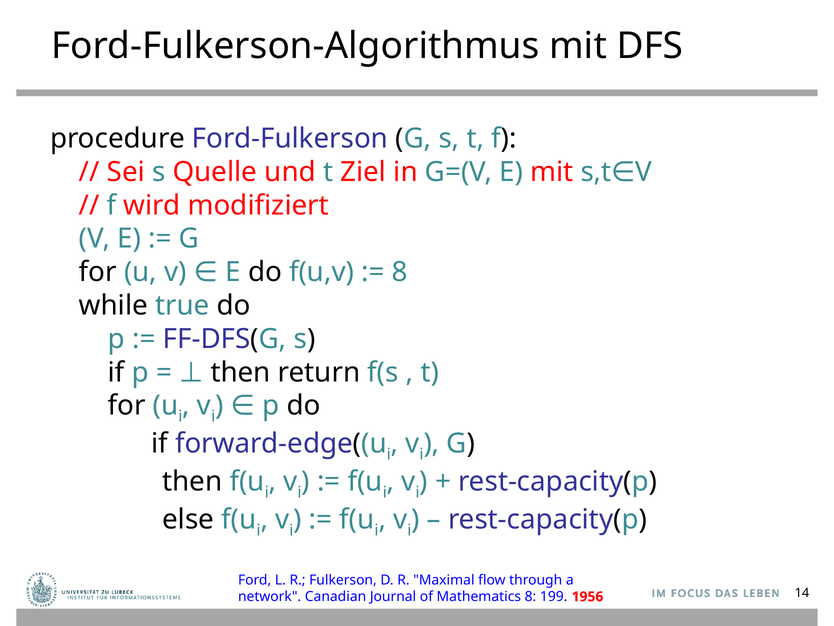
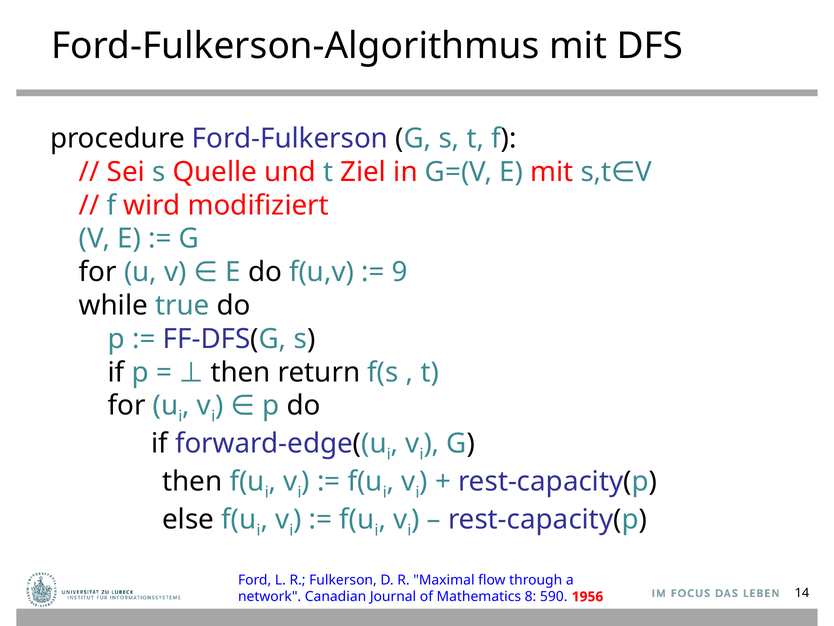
8: 8 -> 9 (400, 272)
199: 199 -> 590 (554, 596)
